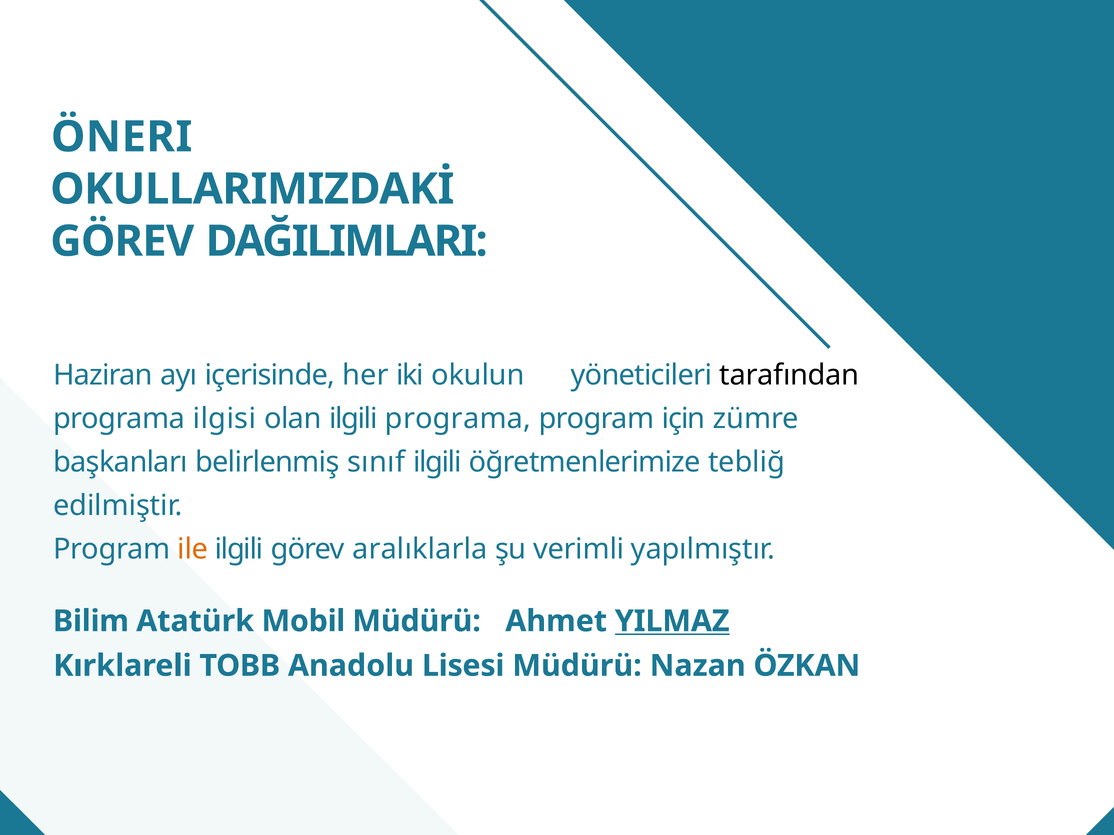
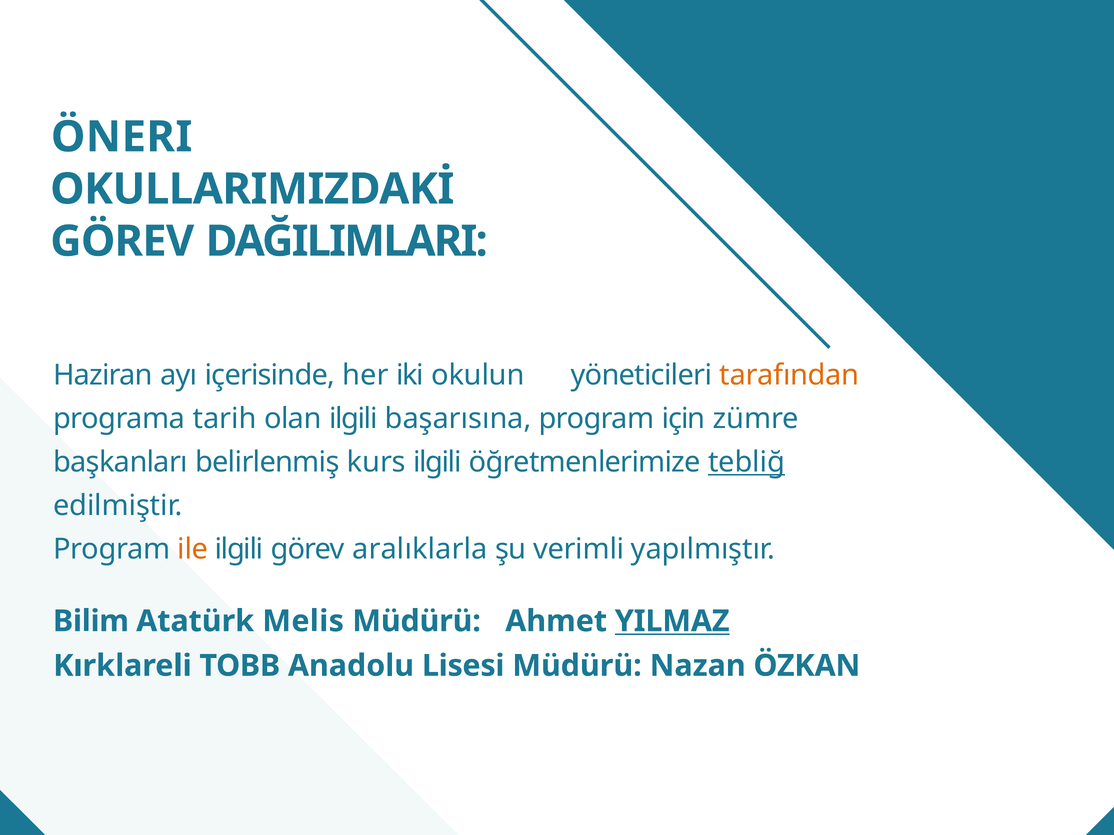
tarafından colour: black -> orange (789, 376)
ilgisi: ilgisi -> tarih (225, 419)
ilgili programa: programa -> başarısına (458, 419)
sınıf: sınıf -> kurs (376, 463)
tebliğ underline: none -> present (746, 463)
Mobil: Mobil -> Melis (303, 622)
